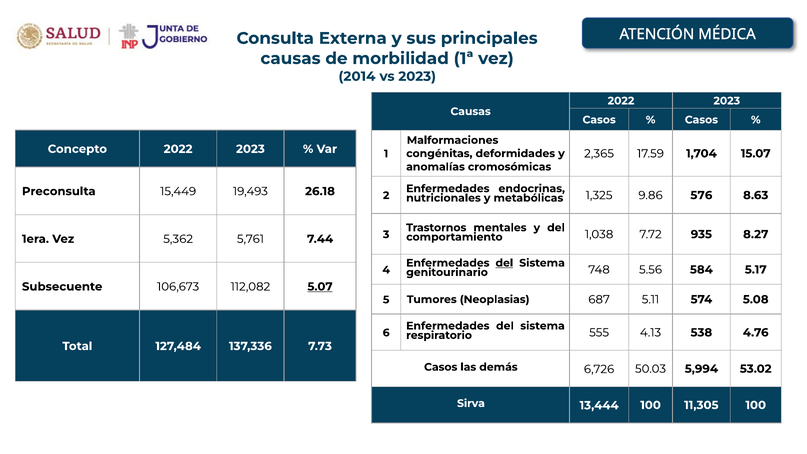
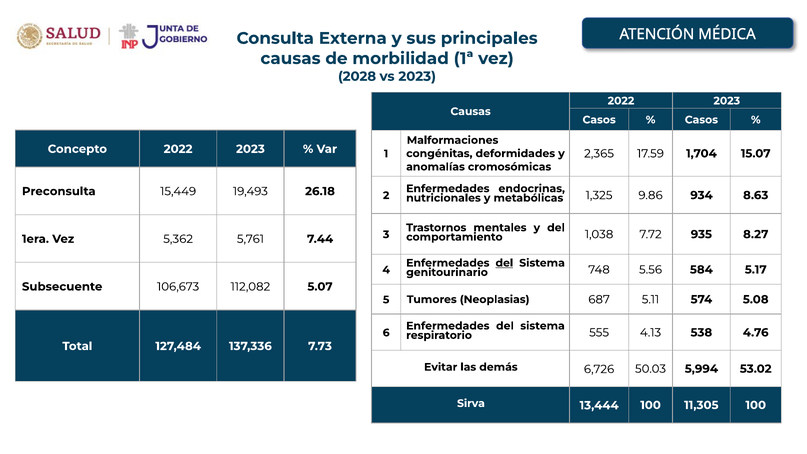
2014: 2014 -> 2028 (357, 76)
576: 576 -> 934 (701, 195)
5.07 underline: present -> none (320, 287)
Casos: Casos -> Evitar (441, 367)
